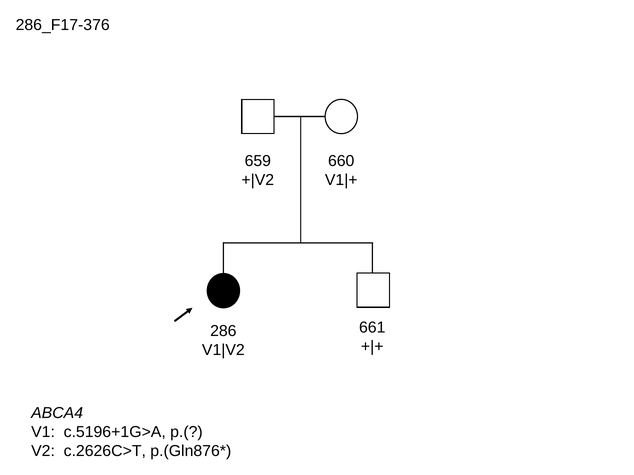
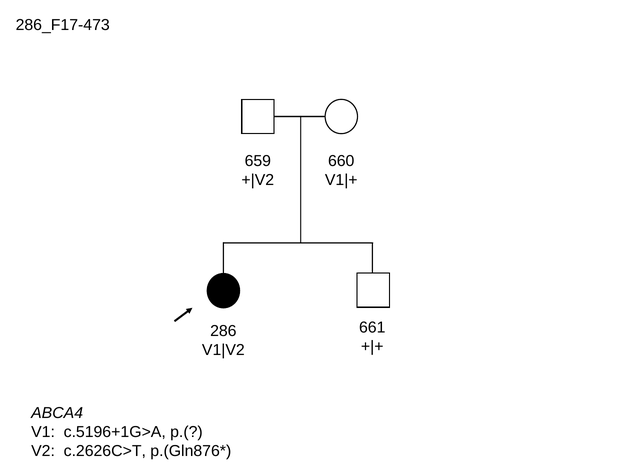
286_F17-376: 286_F17-376 -> 286_F17-473 (63, 25)
